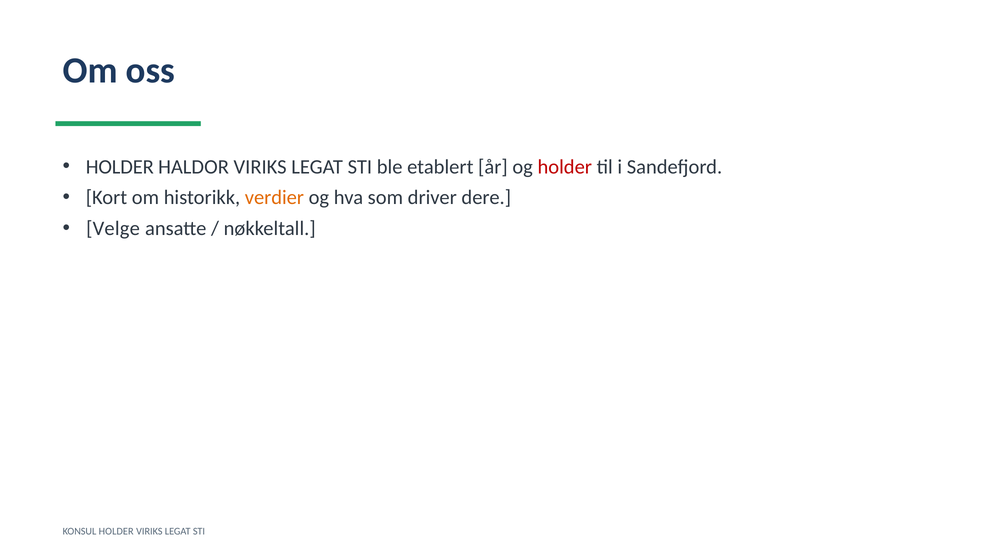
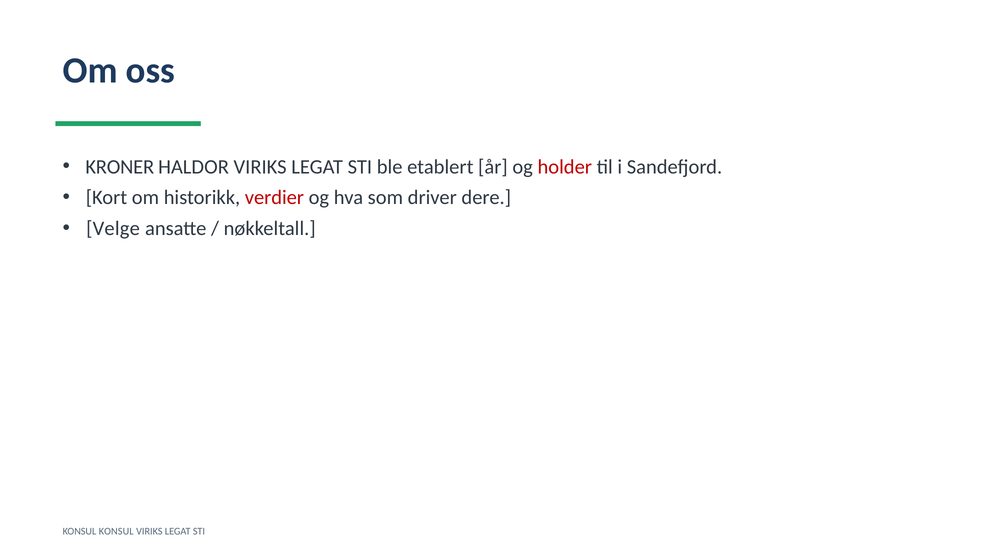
HOLDER: HOLDER -> KRONER (120, 167)
verdier colour: orange -> red (274, 198)
KONSUL HOLDER: HOLDER -> KONSUL (116, 532)
